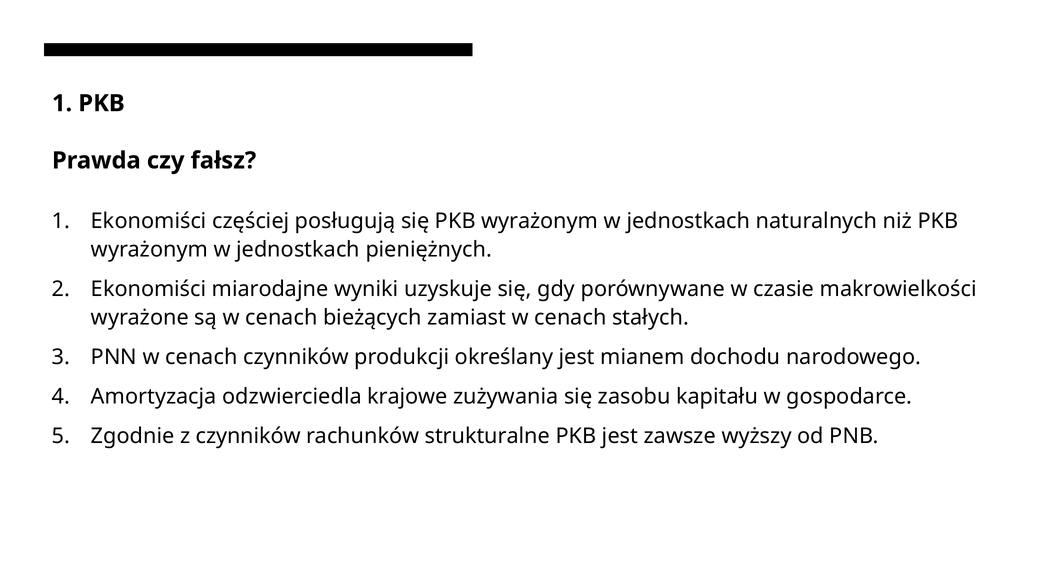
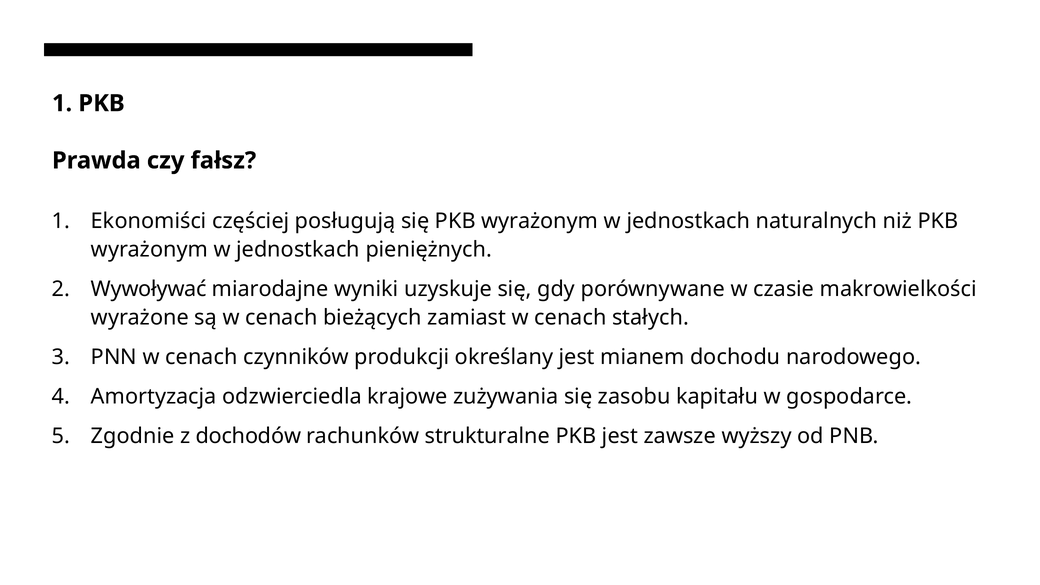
Ekonomiści: Ekonomiści -> Wywoływać (149, 289)
z czynników: czynników -> dochodów (248, 436)
